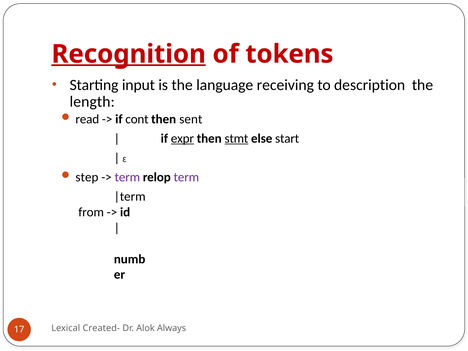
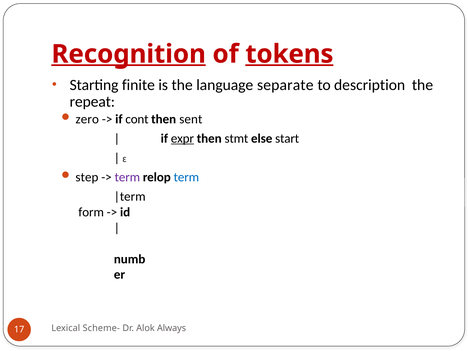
tokens underline: none -> present (289, 54)
input: input -> finite (138, 85)
receiving: receiving -> separate (285, 85)
length: length -> repeat (92, 102)
read: read -> zero (87, 119)
stmt underline: present -> none (236, 138)
term colour: purple -> blue (186, 177)
from: from -> form (91, 212)
Created-: Created- -> Scheme- (101, 328)
